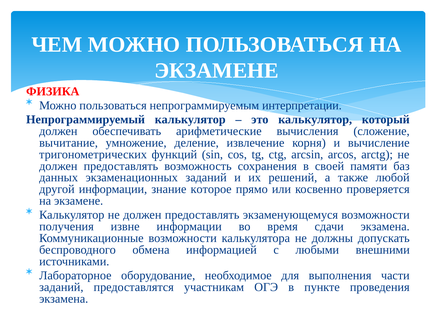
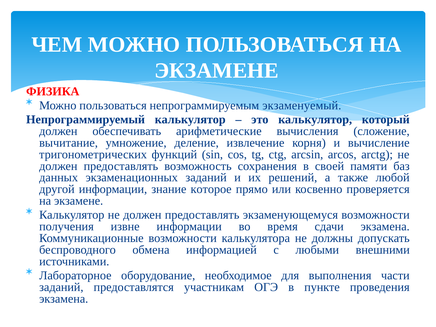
интерпретации: интерпретации -> экзаменуемый (302, 106)
